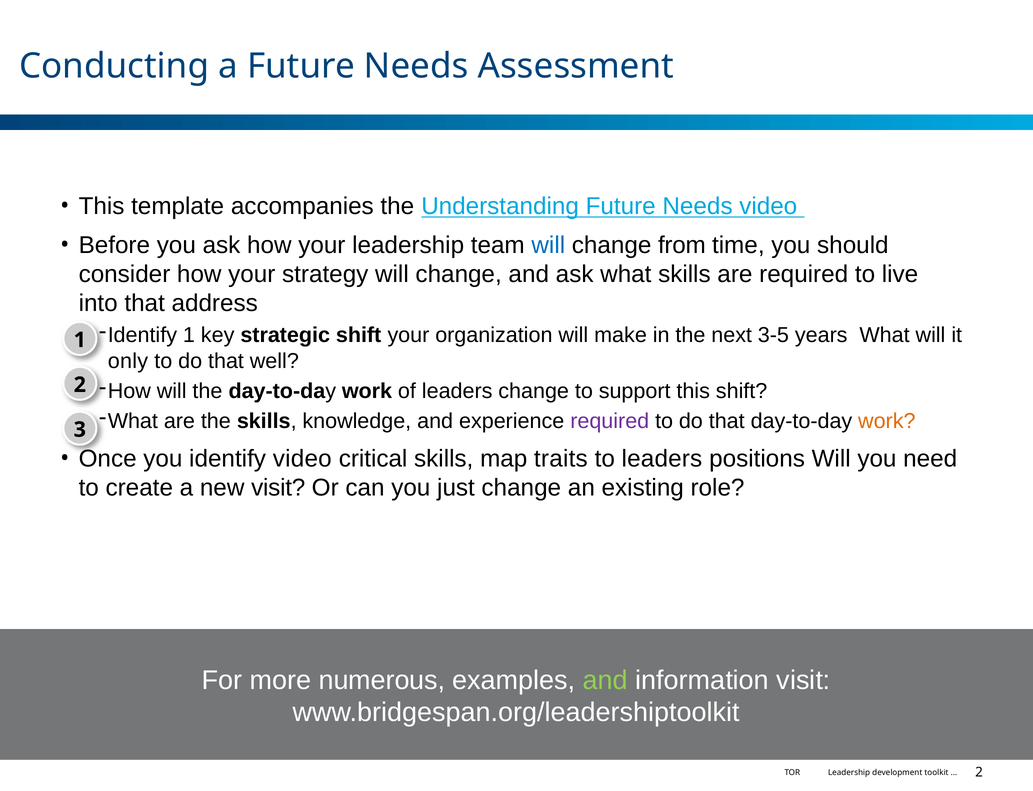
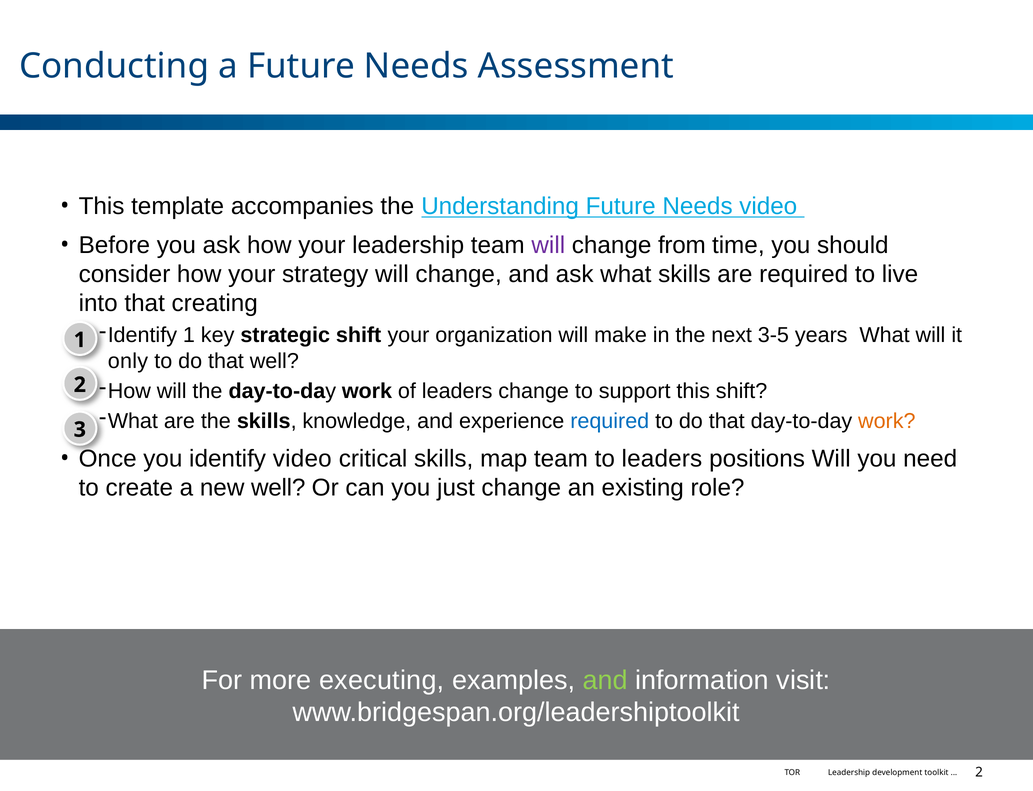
will colour: blue -> purple (548, 245)
address: address -> creating (215, 303)
required colour: purple -> blue (610, 421)
map traits: traits -> team (561, 459)
new visit: visit -> well (278, 488)
numerous: numerous -> executing (382, 680)
